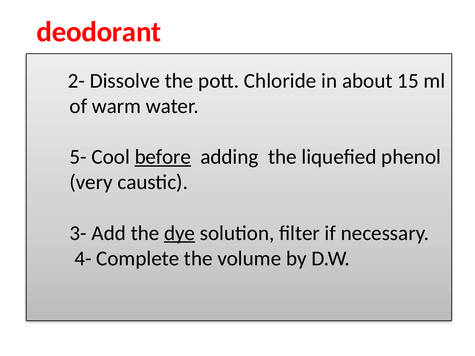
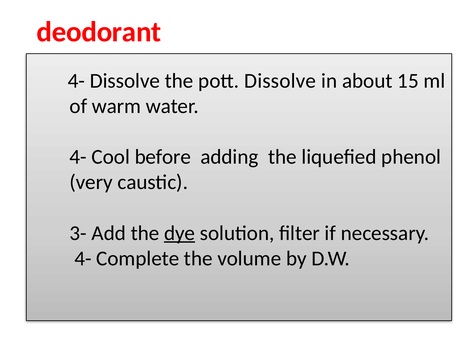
2-: 2- -> 4- (76, 81)
pott Chloride: Chloride -> Dissolve (280, 81)
5-: 5- -> 4- (78, 157)
before underline: present -> none (163, 157)
